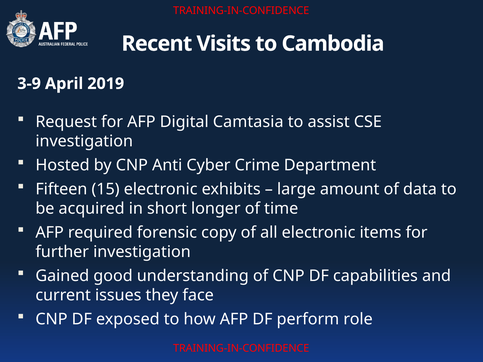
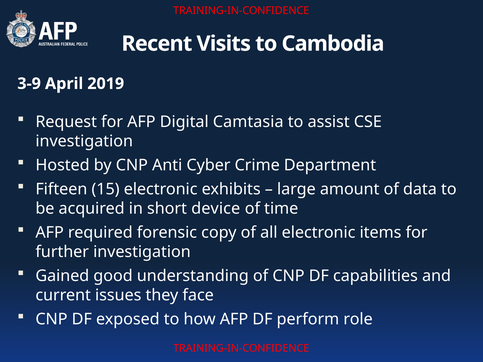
longer: longer -> device (216, 209)
